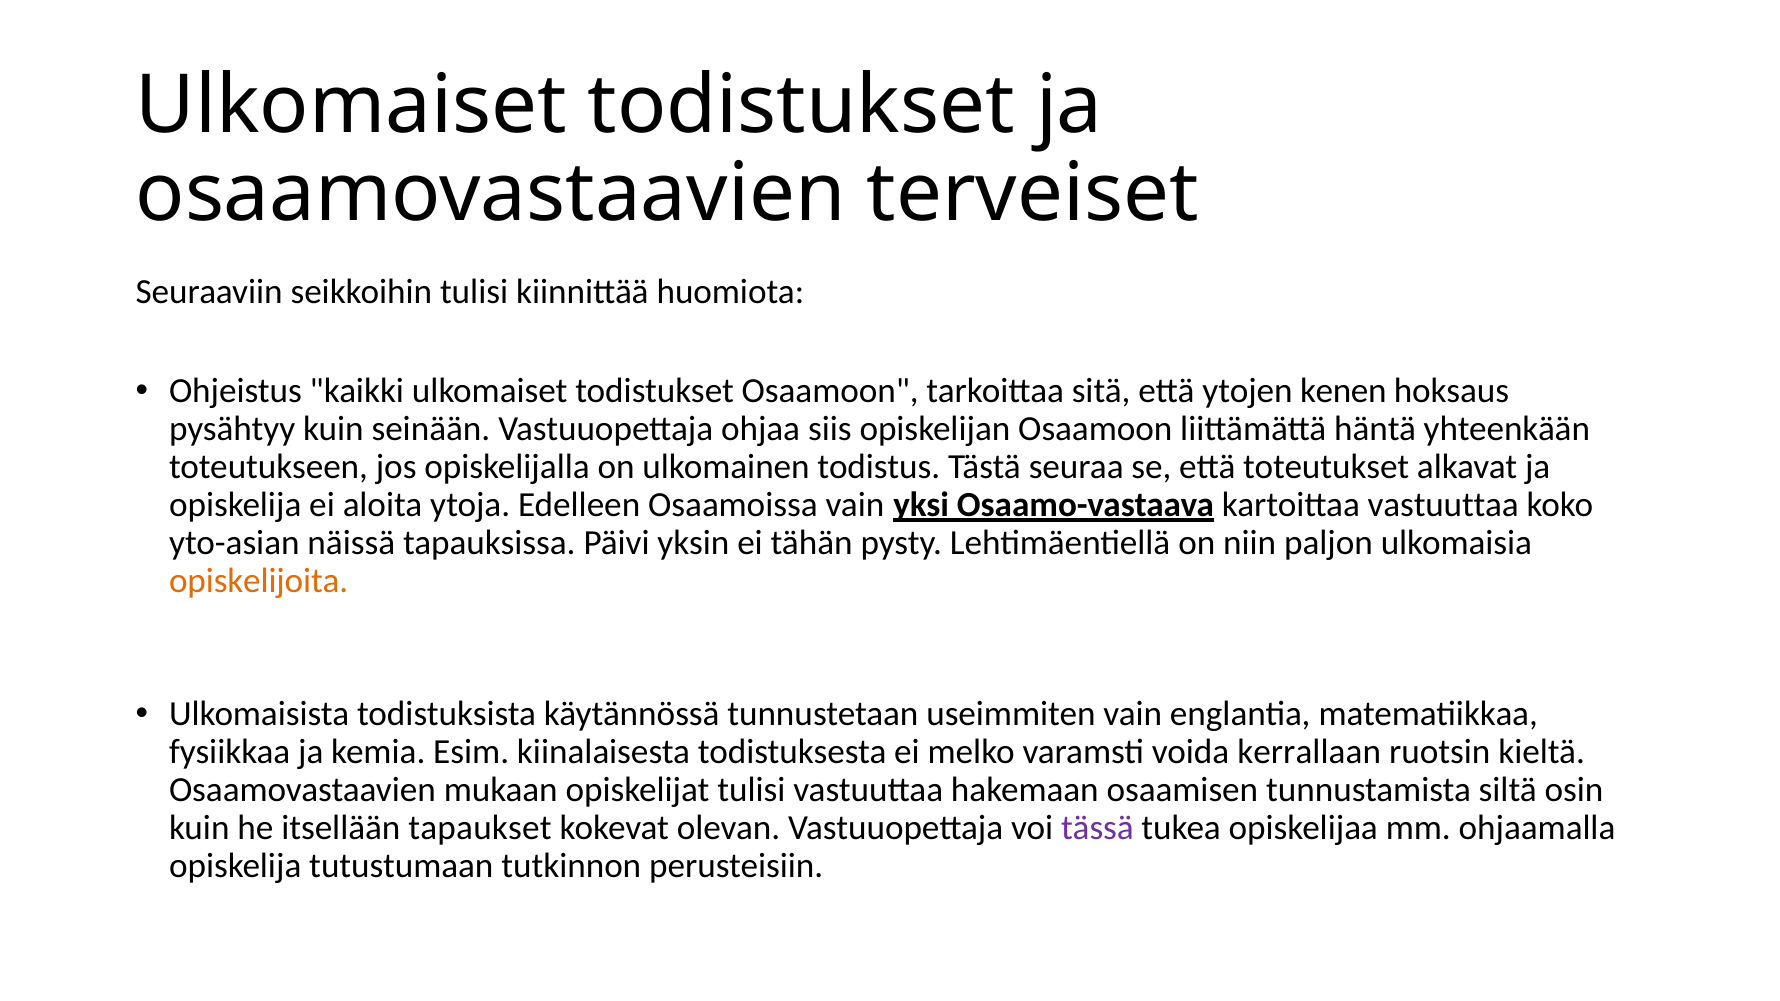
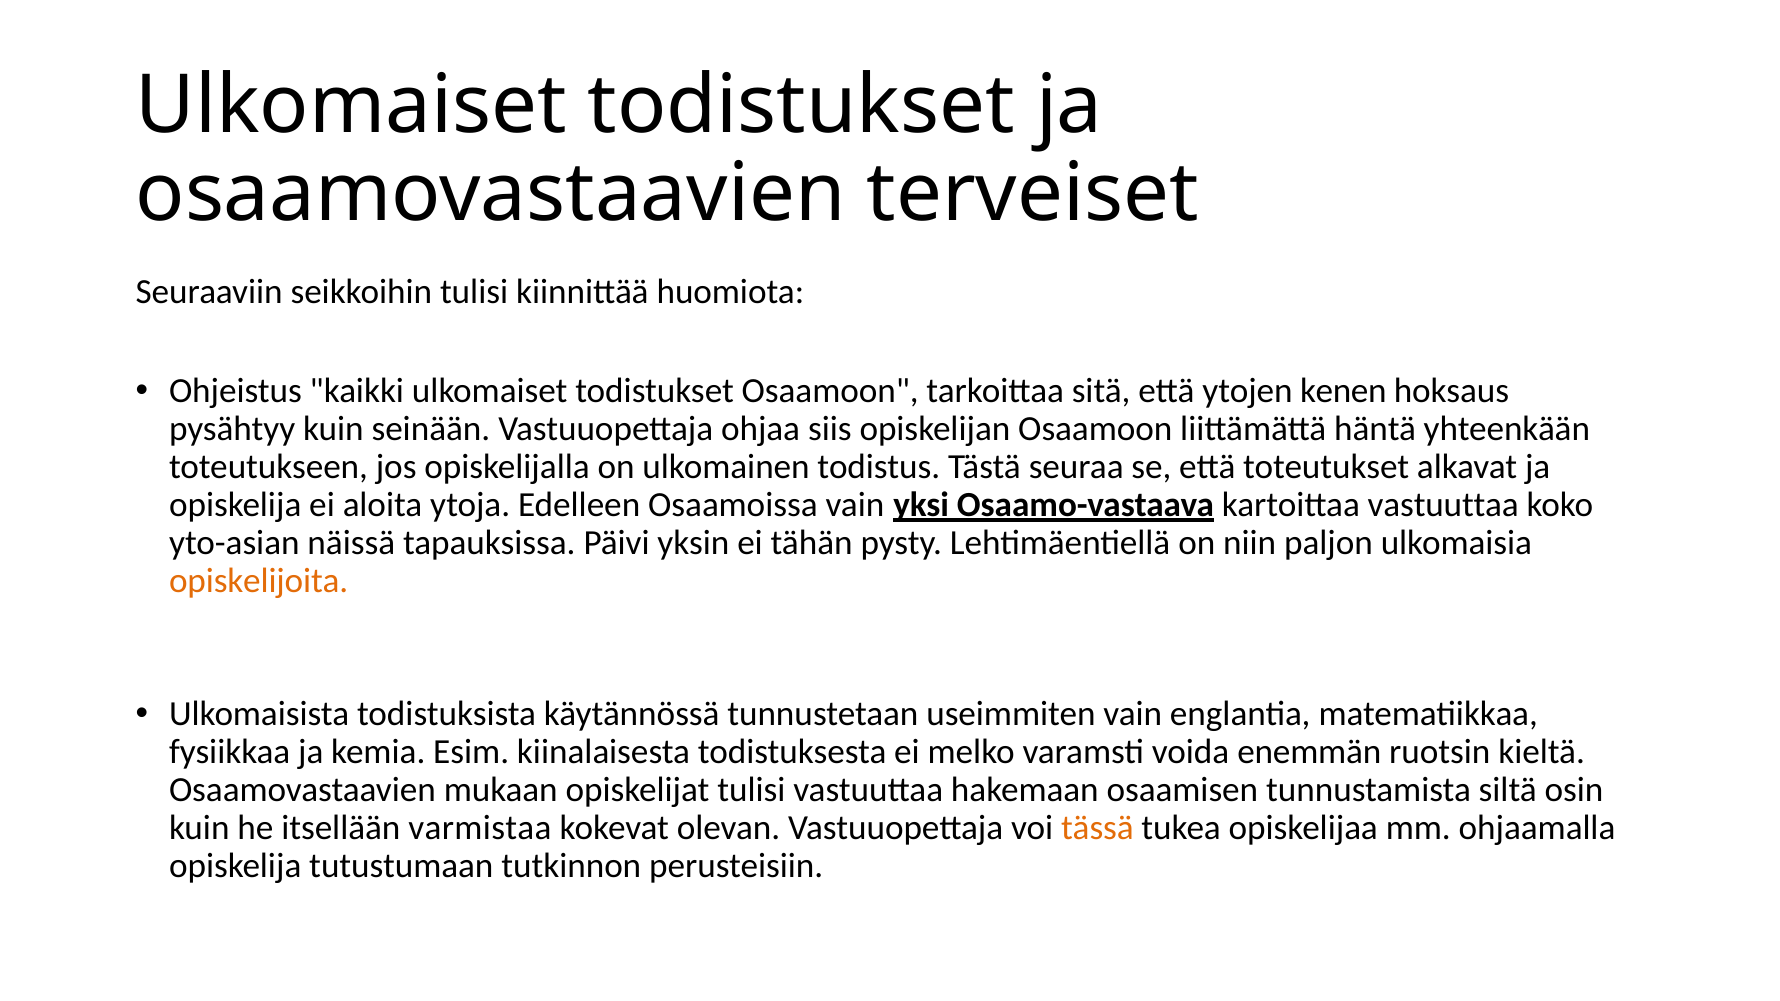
kerrallaan: kerrallaan -> enemmän (1309, 752)
tapaukset: tapaukset -> varmistaa (480, 828)
tässä colour: purple -> orange (1097, 828)
